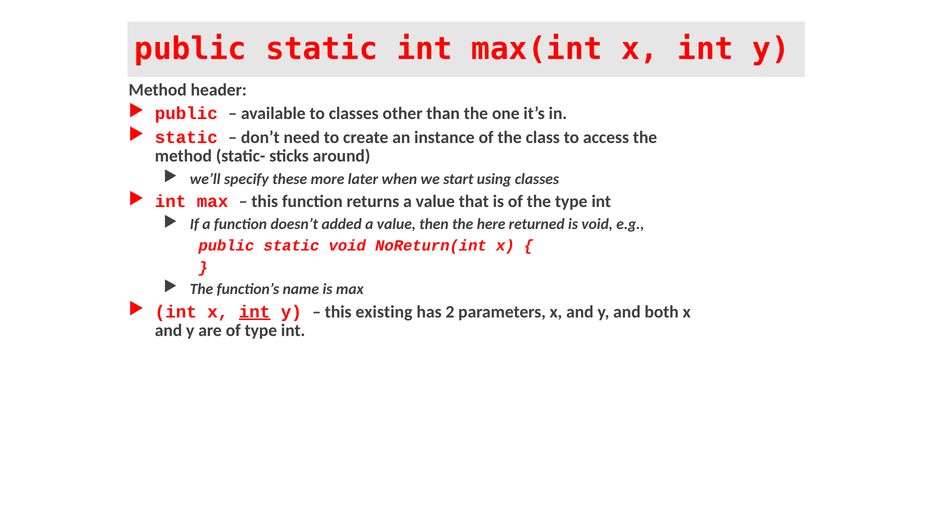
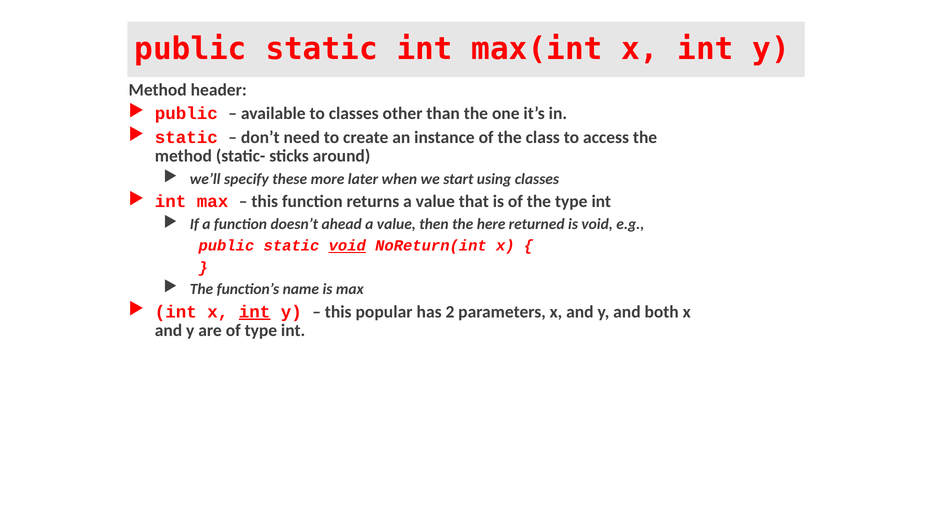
added: added -> ahead (342, 224)
void underline: none -> present (347, 246)
existing: existing -> popular (384, 312)
